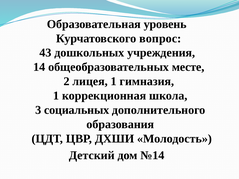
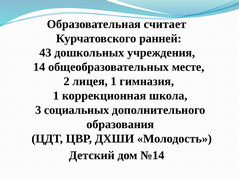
уровень: уровень -> считает (165, 24)
вопрос: вопрос -> ранней (160, 38)
